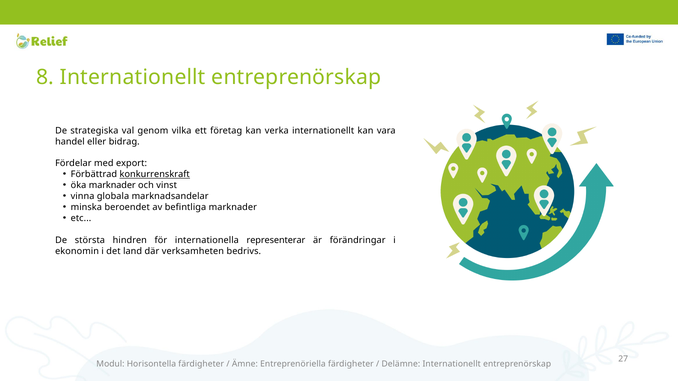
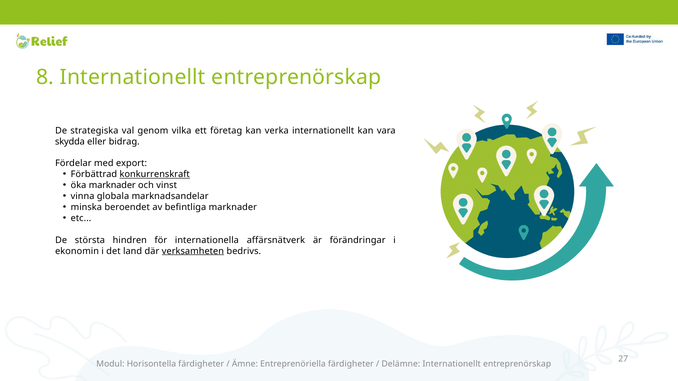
handel: handel -> skydda (70, 142)
representerar: representerar -> affärsnätverk (276, 240)
verksamheten underline: none -> present (193, 251)
